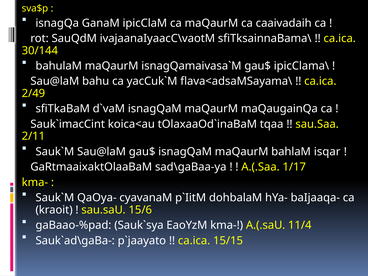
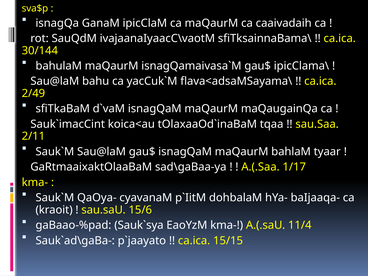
isqar: isqar -> tyaar (327, 152)
